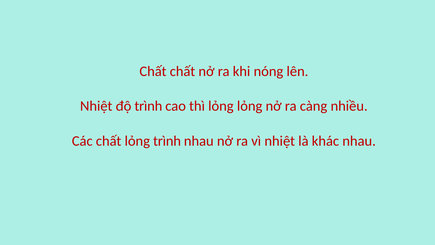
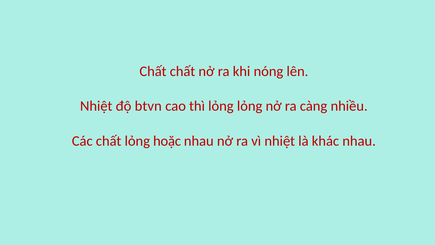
độ trình: trình -> btvn (148, 106)
lỏng trình: trình -> hoặc (167, 141)
